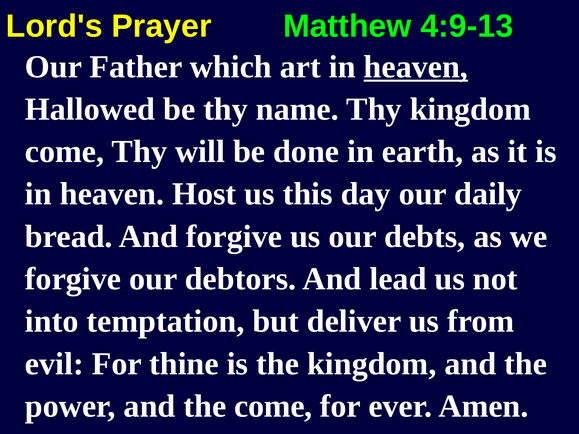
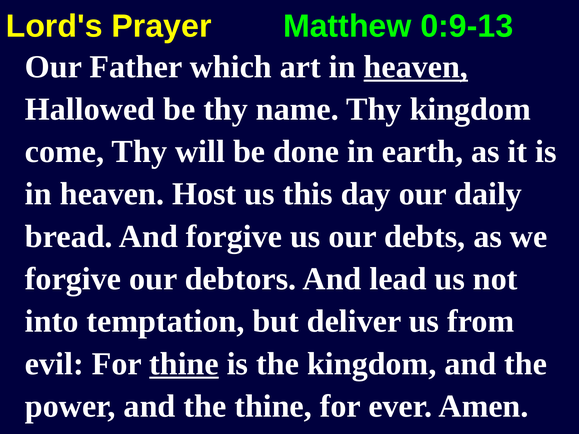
4:9-13: 4:9-13 -> 0:9-13 (467, 26)
thine underline: none -> present (184, 364)
the come: come -> thine (273, 406)
